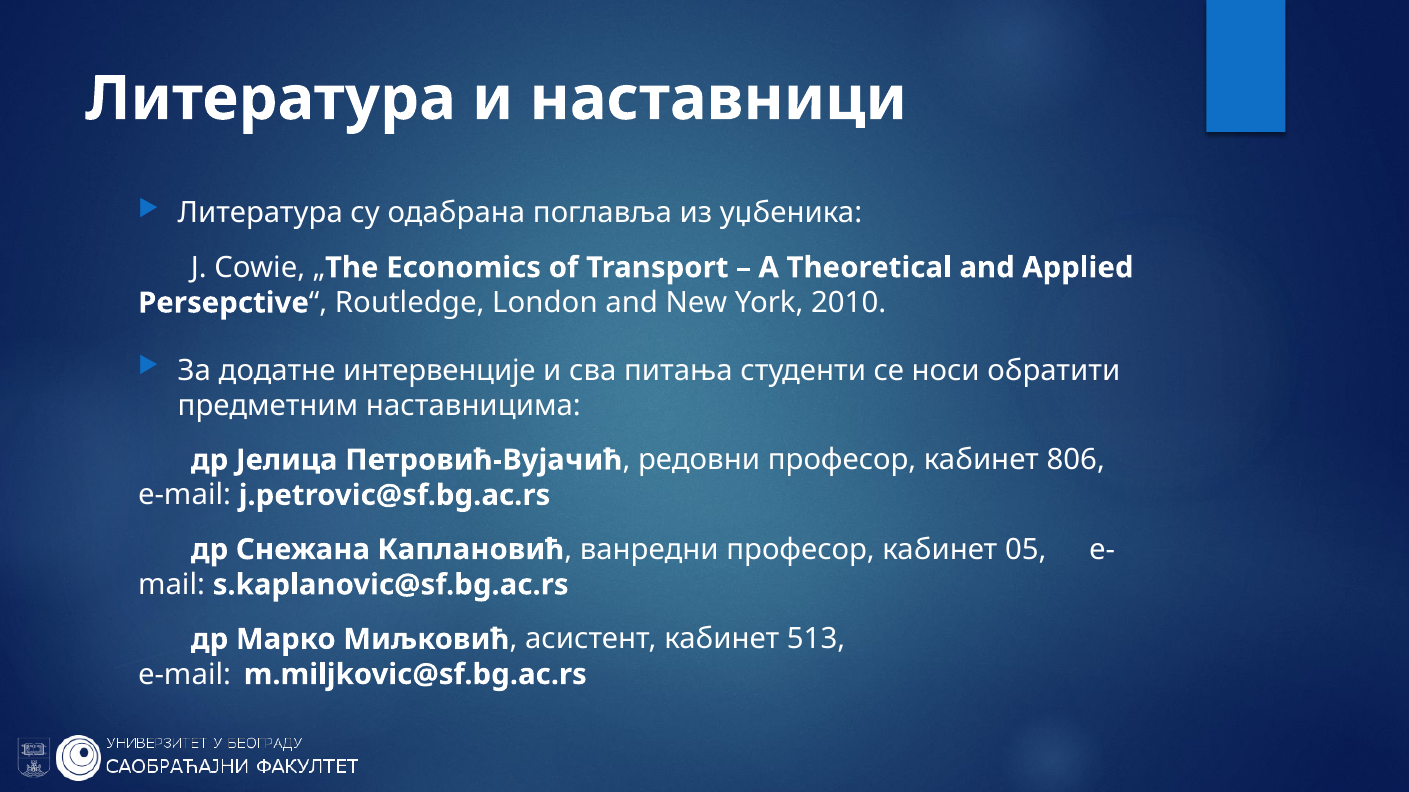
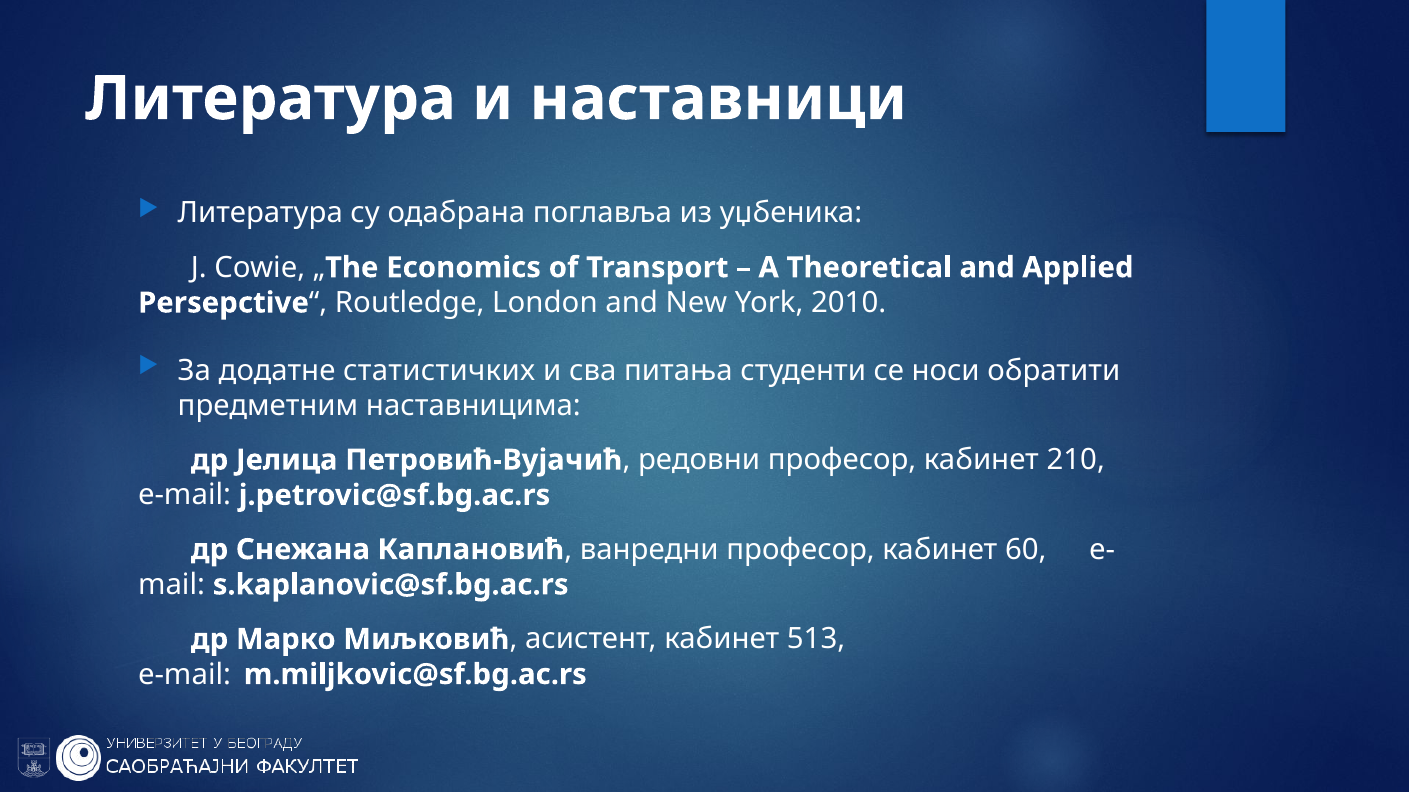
интервенције: интервенције -> статистичких (439, 371)
806: 806 -> 210 (1076, 460)
05: 05 -> 60 (1026, 550)
